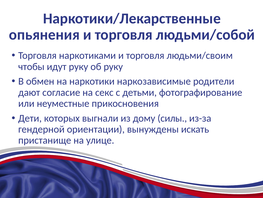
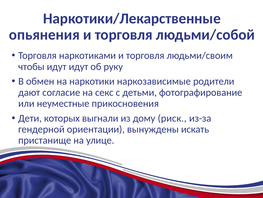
идут руку: руку -> идут (79, 66)
силы: силы -> риск (172, 118)
